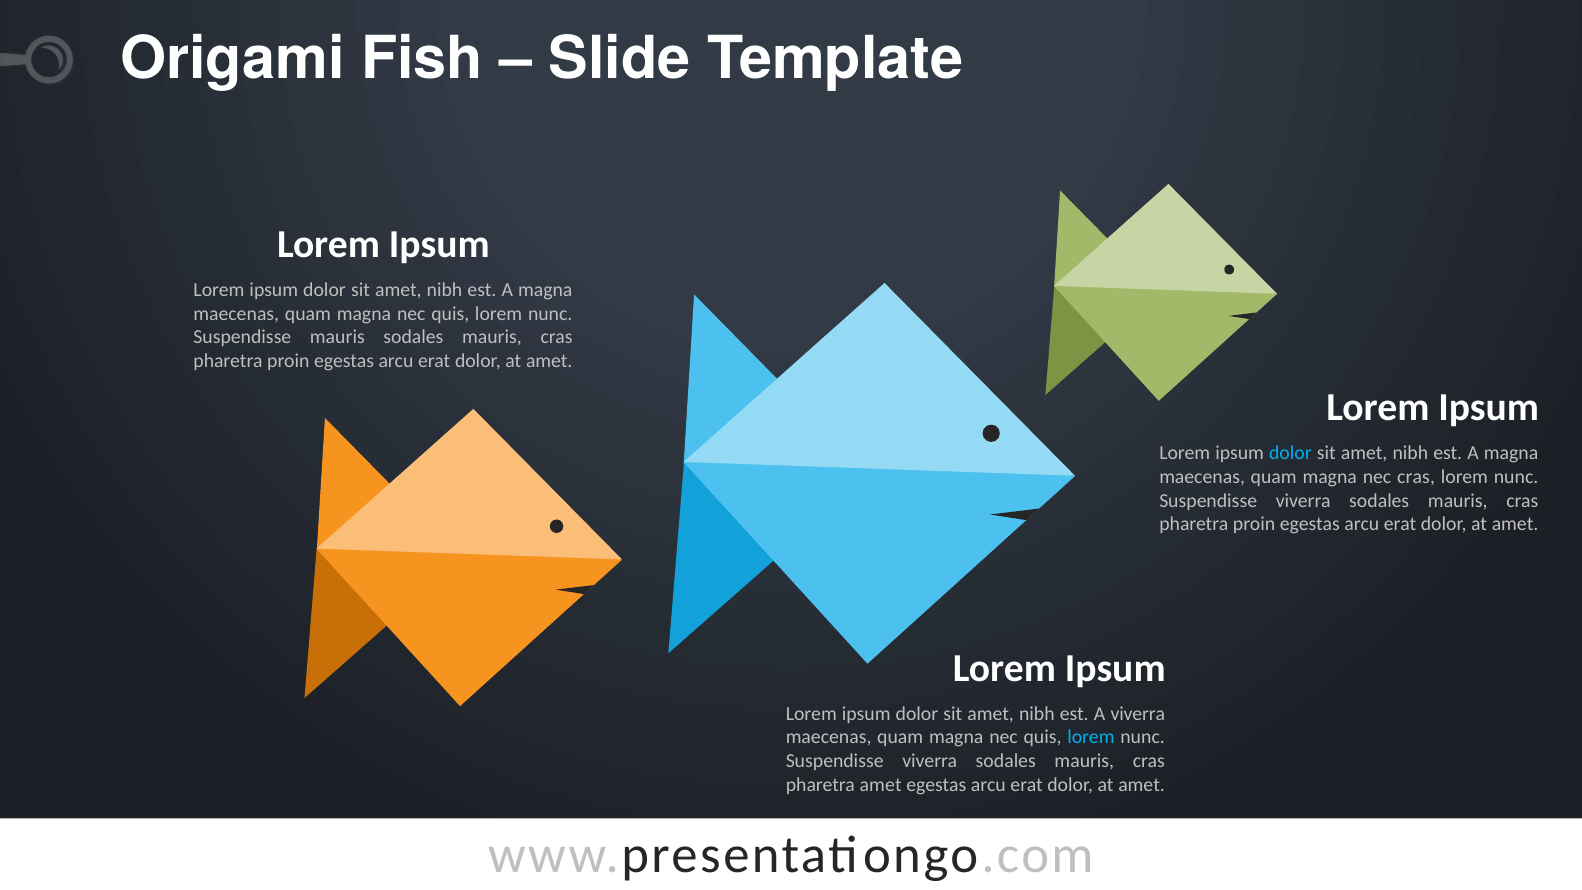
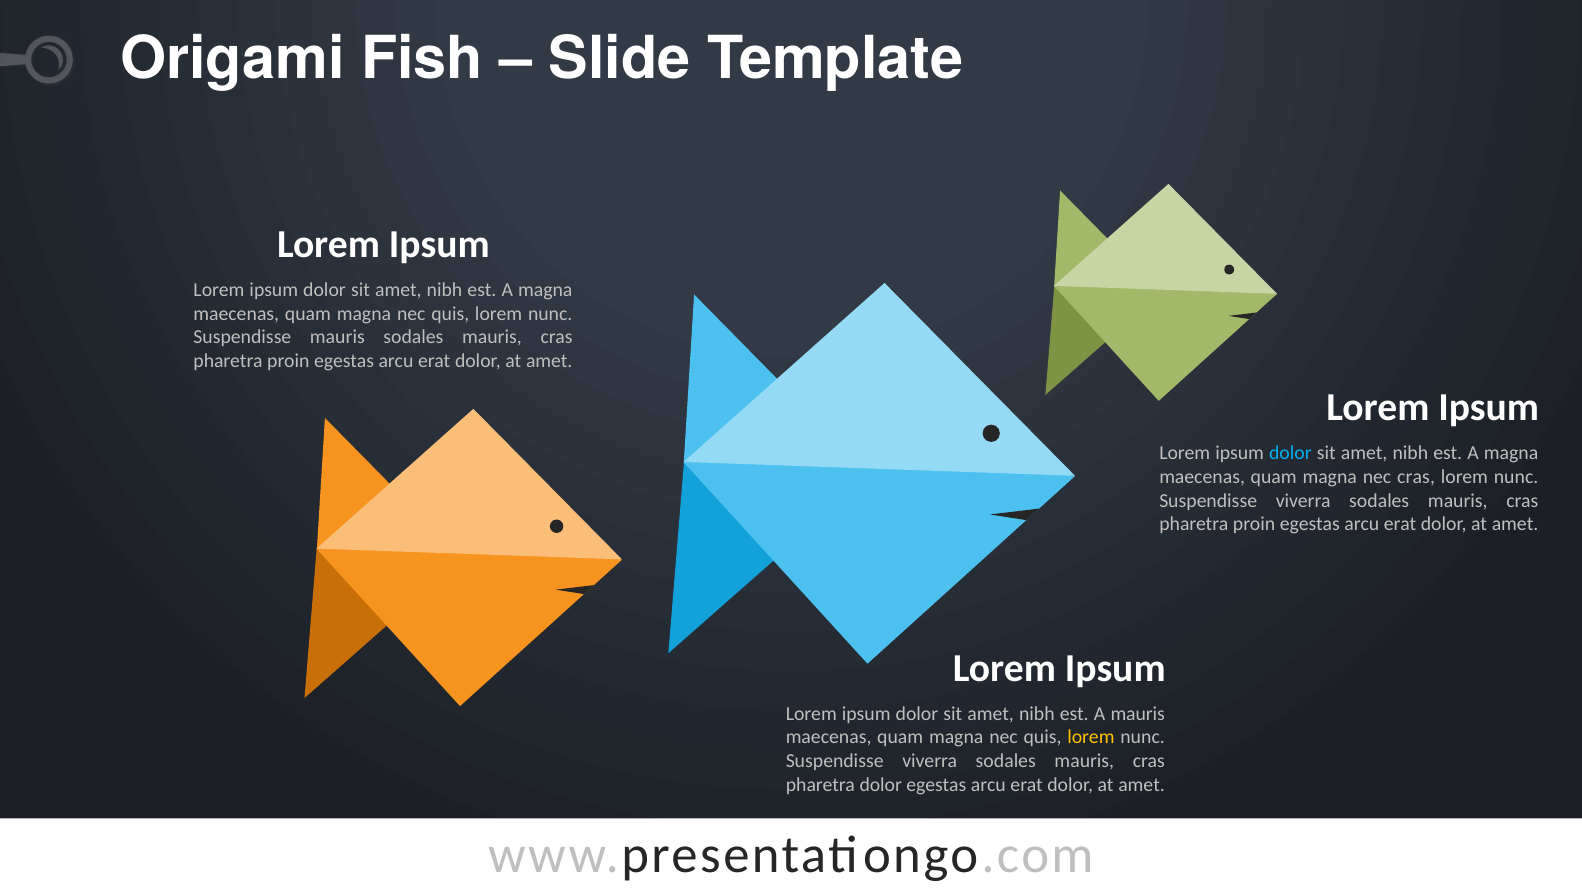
A viverra: viverra -> mauris (1138, 714)
lorem colour: light blue -> yellow (1091, 737)
pharetra amet: amet -> dolor (881, 785)
